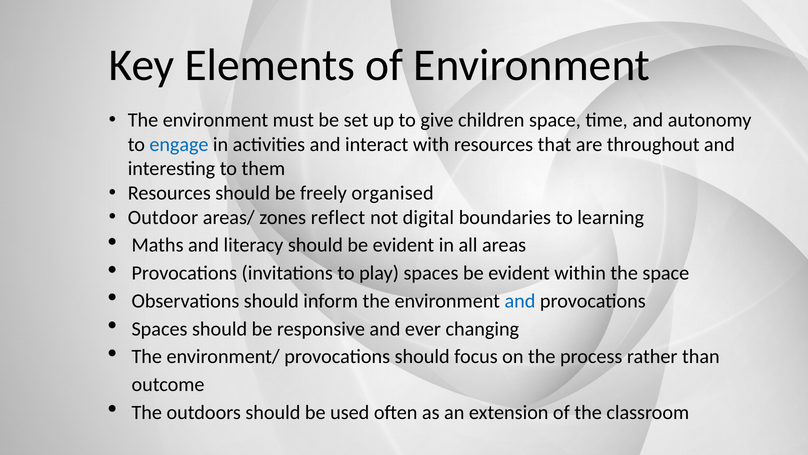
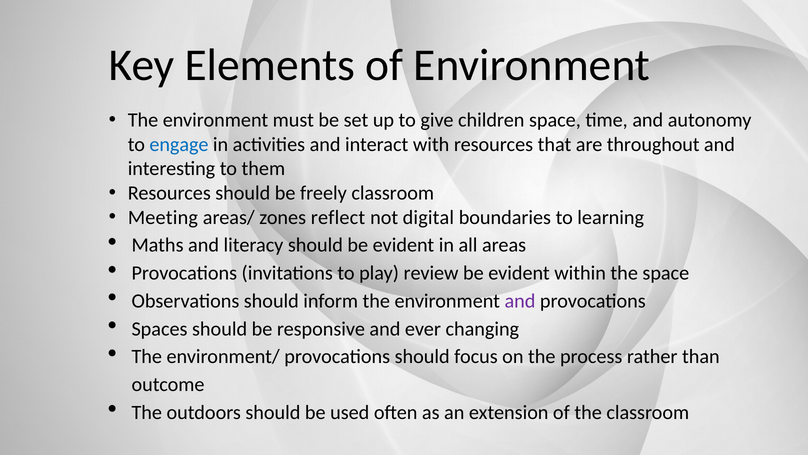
freely organised: organised -> classroom (393, 193)
Outdoor: Outdoor -> Meeting (163, 217)
play spaces: spaces -> review (431, 273)
and colour: blue -> purple (520, 301)
